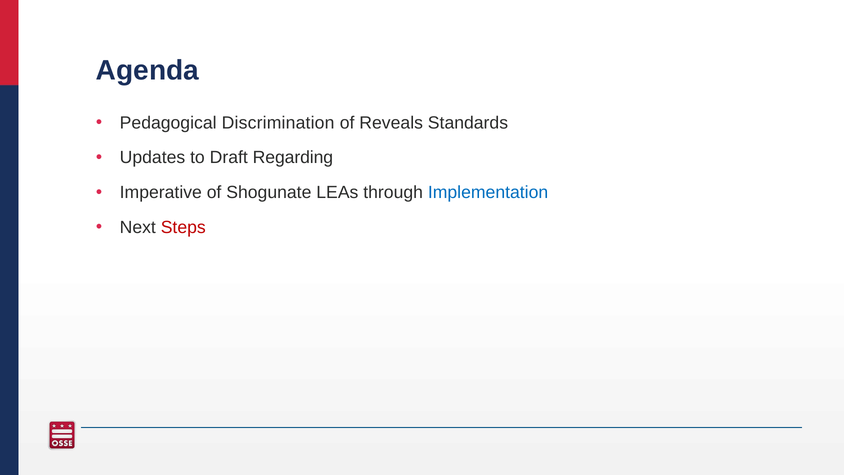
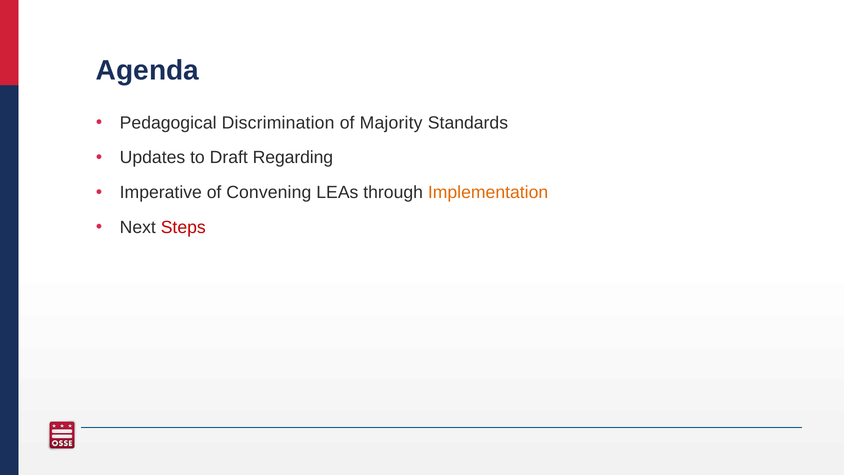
Reveals: Reveals -> Majority (391, 123)
Shogunate: Shogunate -> Convening (269, 192)
Implementation colour: blue -> orange (488, 192)
